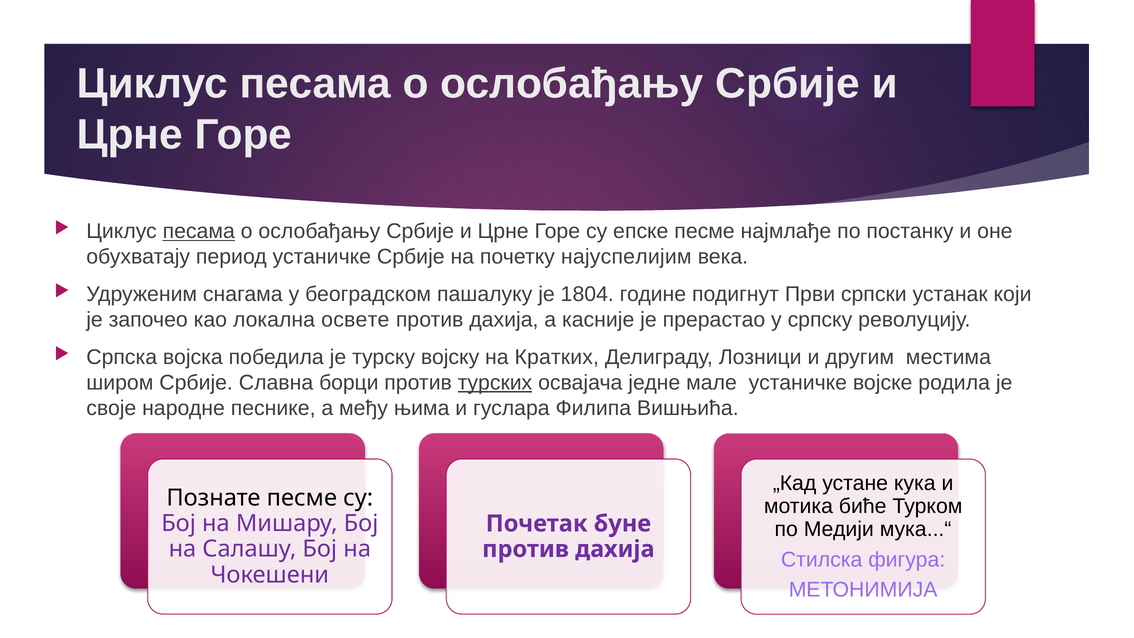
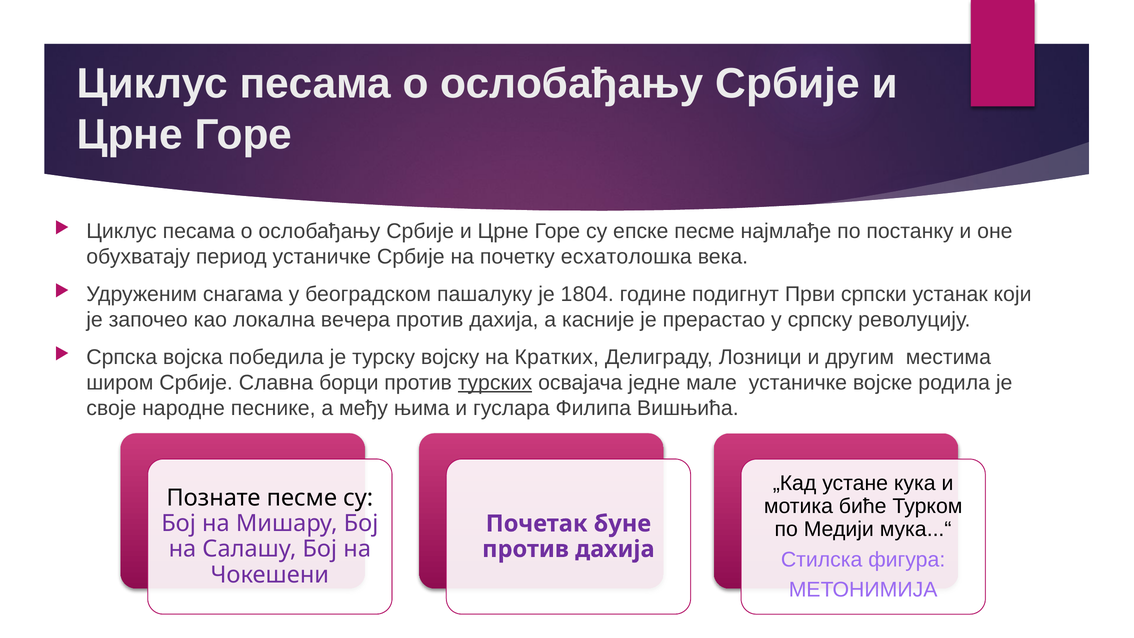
песама underline: present -> none (199, 231)
најуспелијим: најуспелијим -> есхатолошка (626, 257)
освете: освете -> вечера (355, 320)
